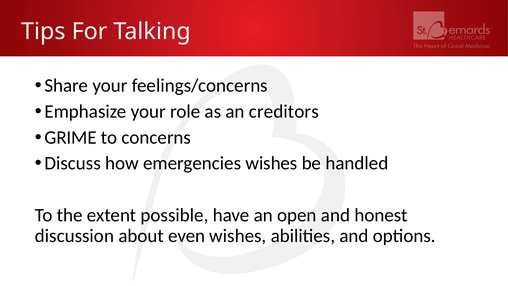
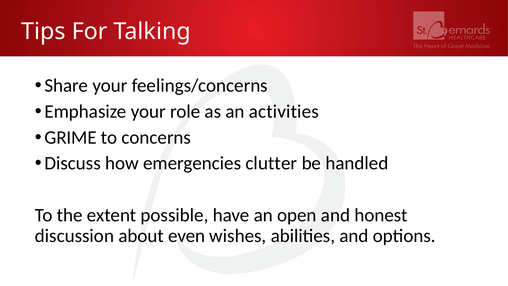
creditors: creditors -> activities (284, 111)
emergencies wishes: wishes -> clutter (271, 163)
